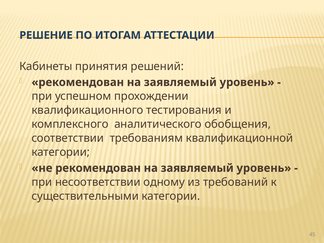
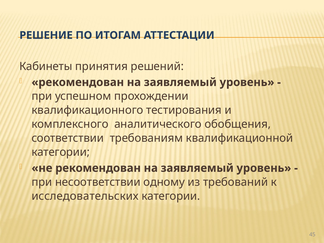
существительными: существительными -> исследовательских (85, 196)
